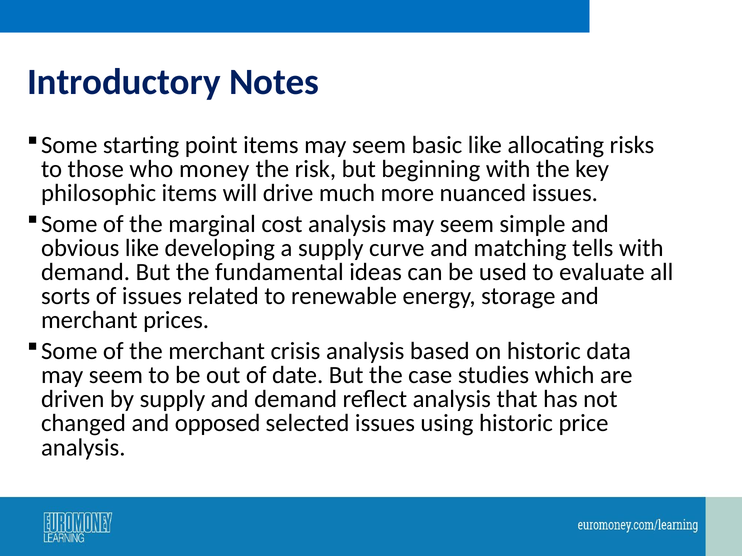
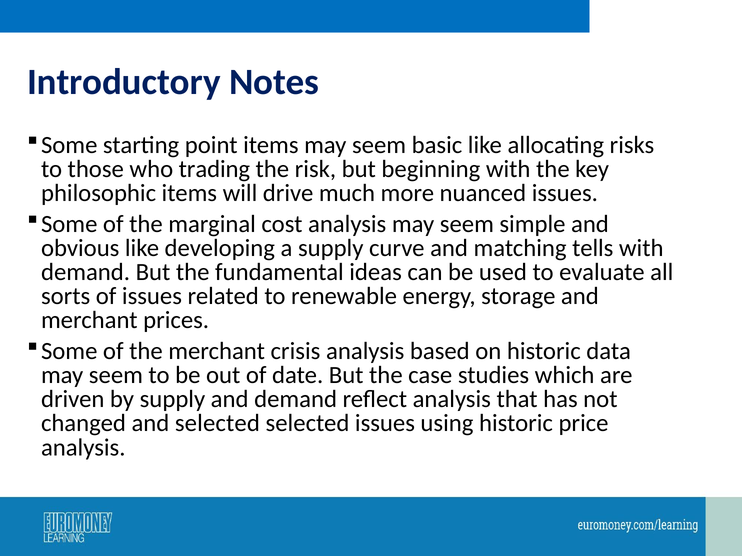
money: money -> trading (214, 169)
and opposed: opposed -> selected (217, 424)
